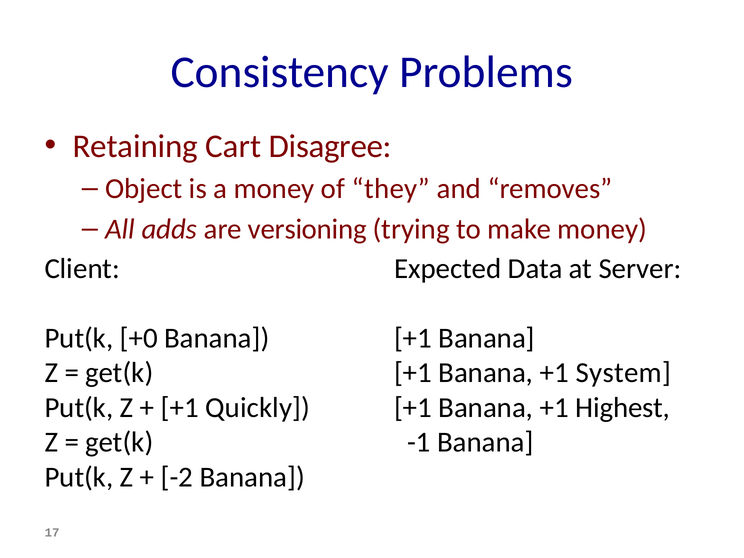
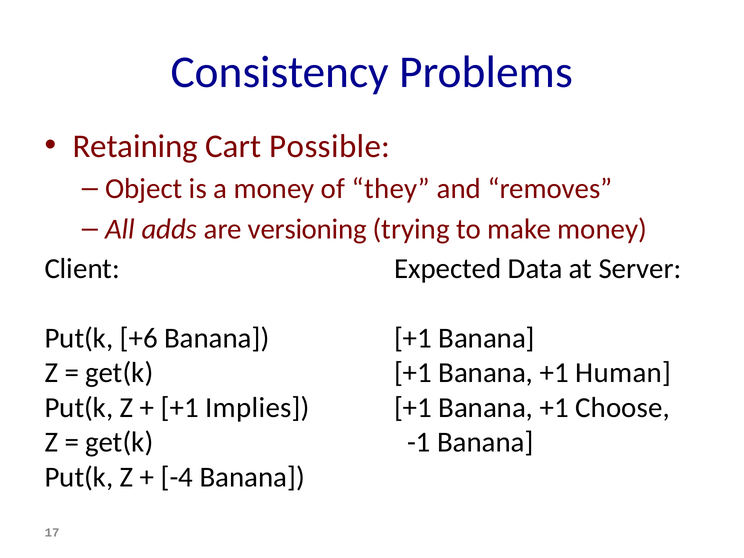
Disagree: Disagree -> Possible (330, 146)
+0: +0 -> +6 (139, 338)
System: System -> Human (623, 373)
Quickly: Quickly -> Implies (258, 408)
Highest: Highest -> Choose (623, 408)
-2: -2 -> -4 (177, 477)
